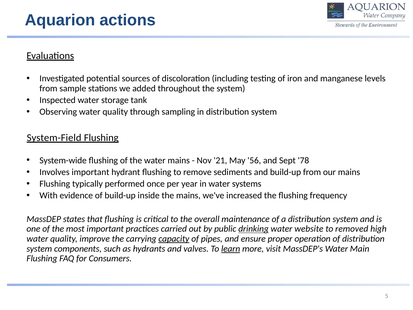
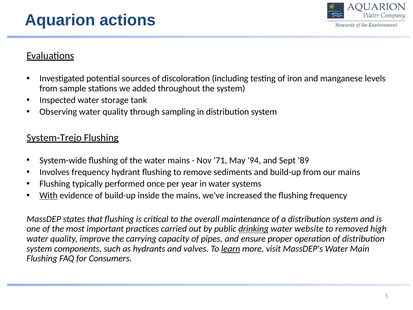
System-Field: System-Field -> System-Trejo (54, 138)
21: 21 -> 71 (220, 160)
56: 56 -> 94 (254, 160)
78: 78 -> 89 (303, 160)
Involves important: important -> frequency (90, 172)
With underline: none -> present (49, 195)
capacity underline: present -> none (174, 239)
